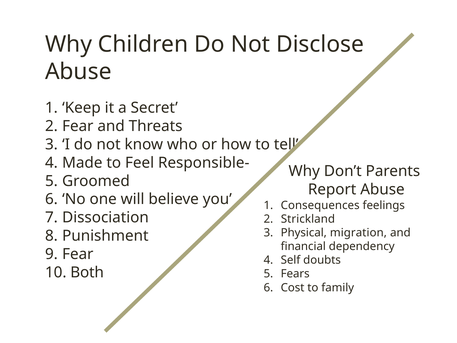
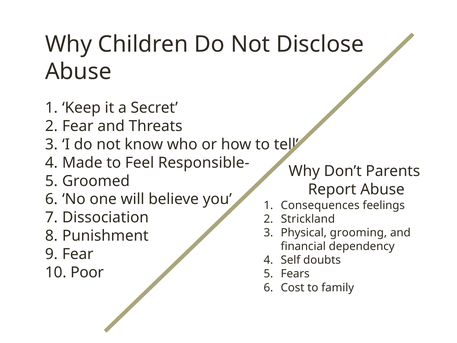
migration: migration -> grooming (358, 233)
Both: Both -> Poor (87, 272)
